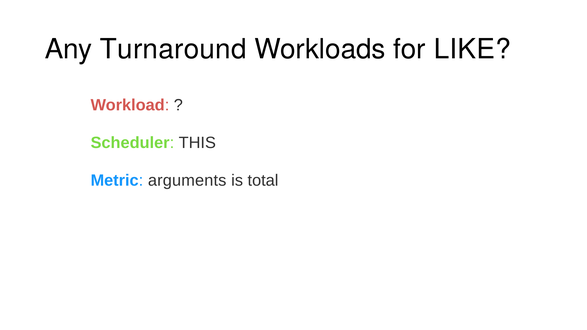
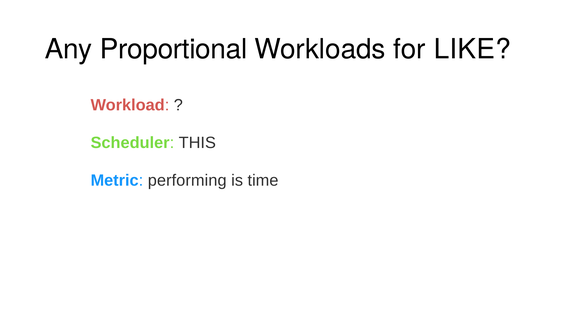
Turnaround: Turnaround -> Proportional (174, 49)
arguments: arguments -> performing (187, 181)
total: total -> time (263, 181)
